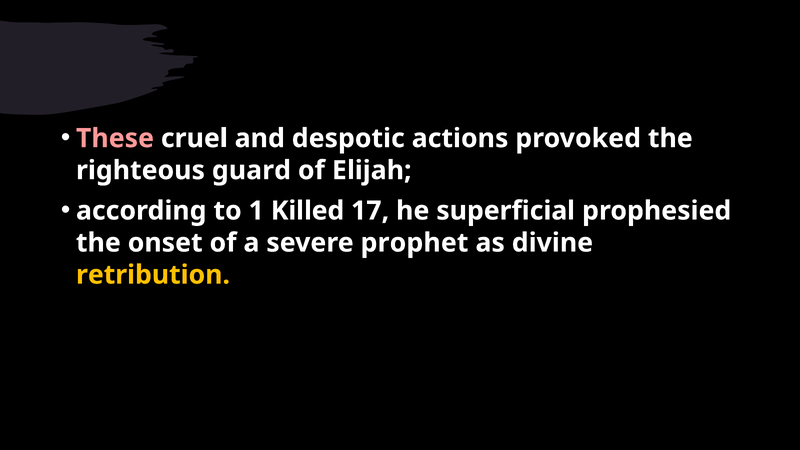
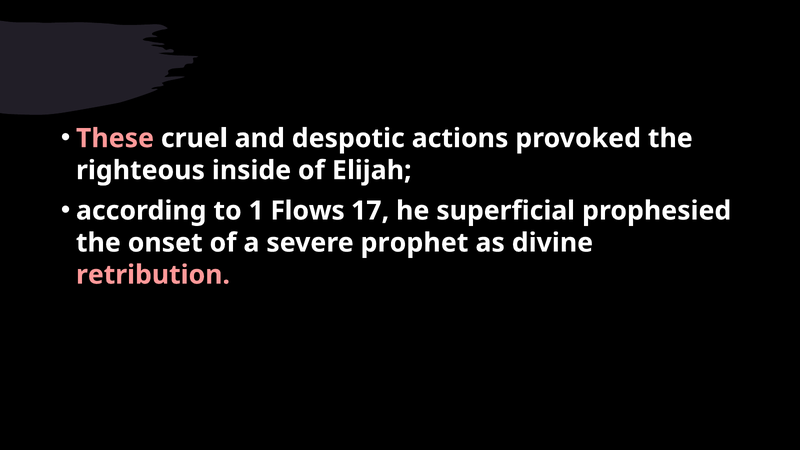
guard: guard -> inside (251, 170)
Killed: Killed -> Flows (308, 211)
retribution colour: yellow -> pink (153, 275)
